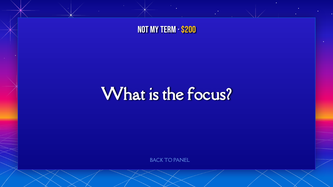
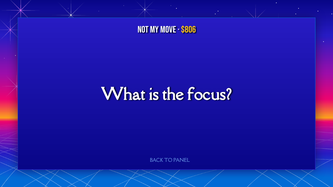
Term: Term -> Move (168, 30)
$200: $200 -> $806 (188, 30)
